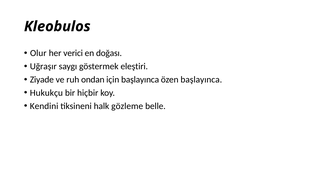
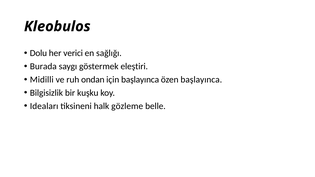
Olur: Olur -> Dolu (38, 53)
doğası: doğası -> sağlığı (109, 53)
Uğraşır: Uğraşır -> Burada (43, 66)
Ziyade: Ziyade -> Midilli (42, 80)
Hukukçu: Hukukçu -> Bilgisizlik (46, 93)
hiçbir: hiçbir -> kuşku (88, 93)
Kendini: Kendini -> Ideaları (44, 106)
